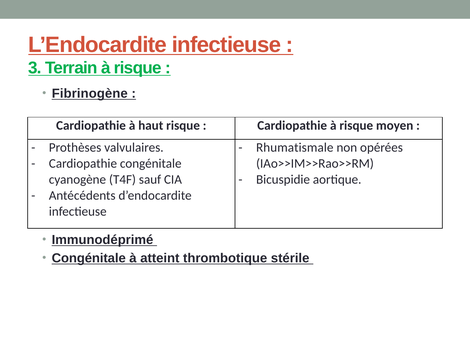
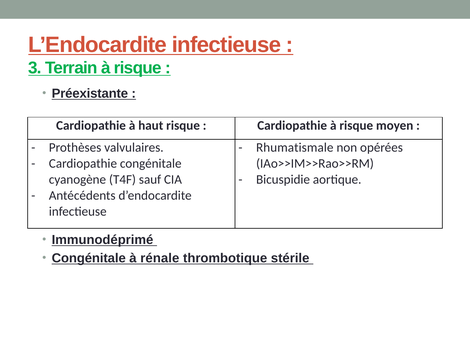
Fibrinogène: Fibrinogène -> Préexistante (90, 93)
atteint: atteint -> rénale (160, 258)
